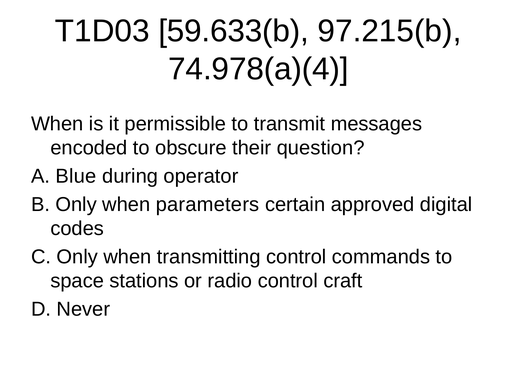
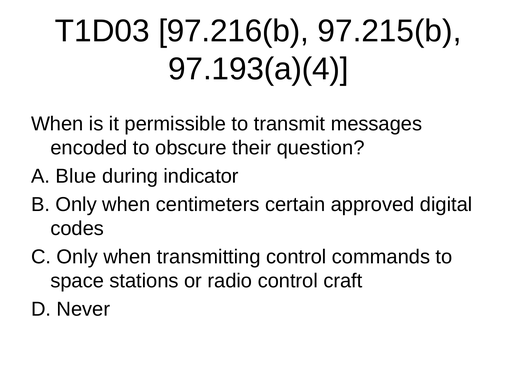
59.633(b: 59.633(b -> 97.216(b (234, 31)
74.978(a)(4: 74.978(a)(4 -> 97.193(a)(4 (258, 69)
operator: operator -> indicator (201, 176)
parameters: parameters -> centimeters (208, 204)
